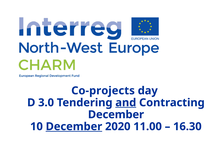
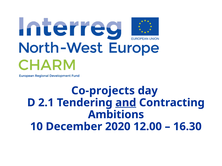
3.0: 3.0 -> 2.1 (46, 103)
December: December -> Ambitions (116, 115)
December underline: present -> none (74, 127)
11.00: 11.00 -> 12.00 (148, 127)
